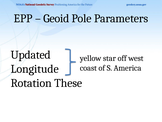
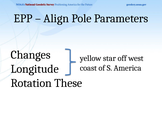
Geoid: Geoid -> Align (56, 18)
Updated: Updated -> Changes (31, 55)
